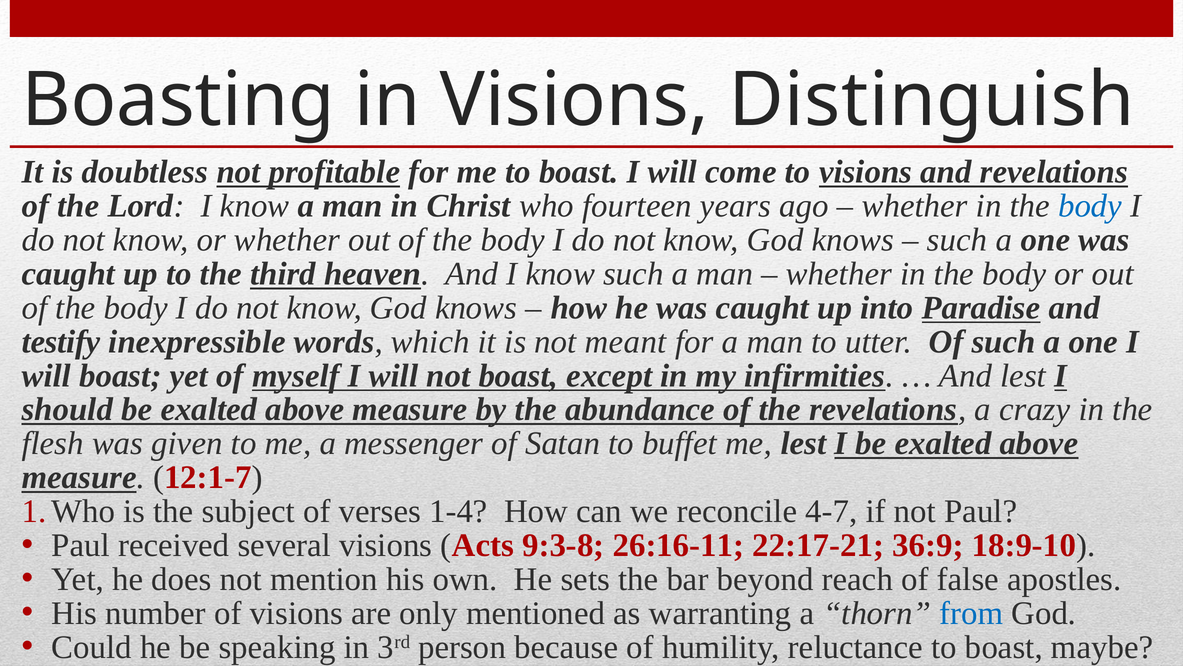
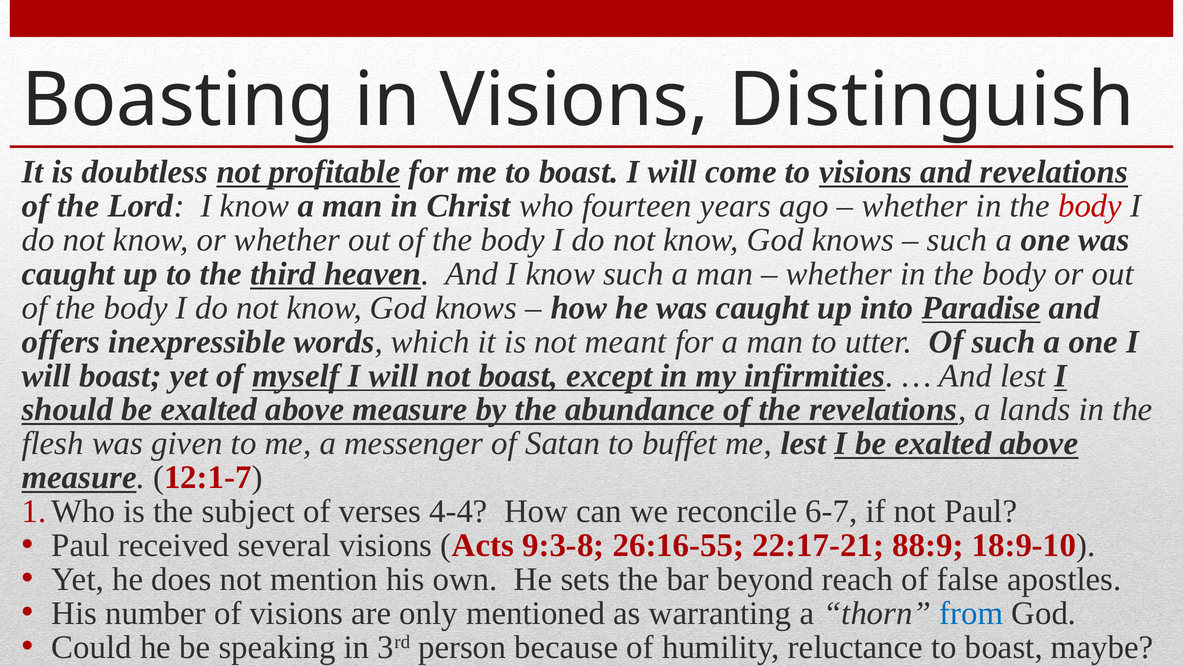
body colour: blue -> red (1090, 206)
testify: testify -> offers (61, 341)
crazy: crazy -> lands (1035, 409)
1-4: 1-4 -> 4-4 (458, 511)
4-7: 4-7 -> 6-7 (831, 511)
26:16-11: 26:16-11 -> 26:16-55 (678, 545)
36:9: 36:9 -> 88:9 (928, 545)
